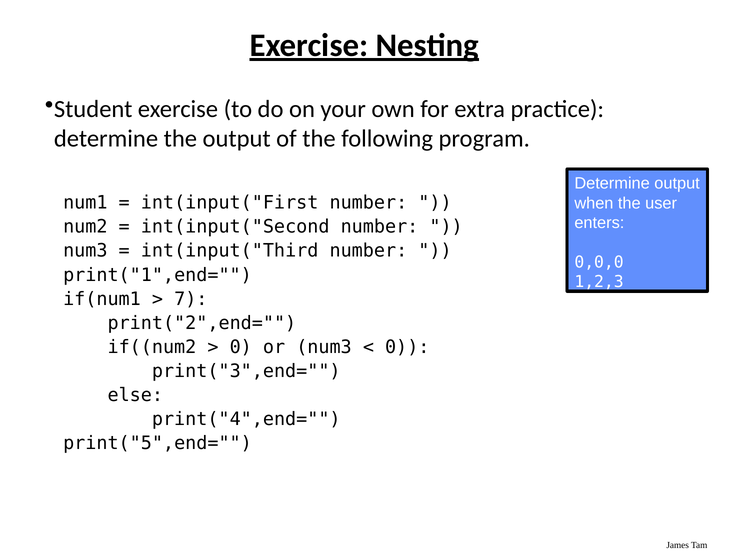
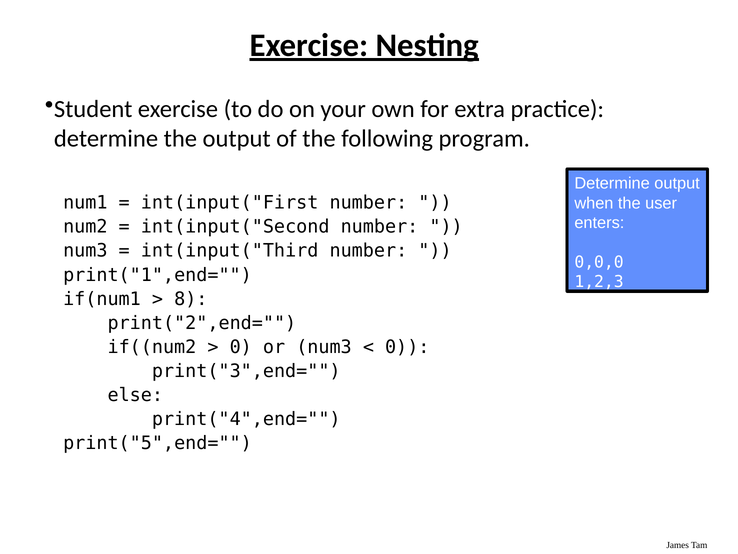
7: 7 -> 8 (191, 299)
